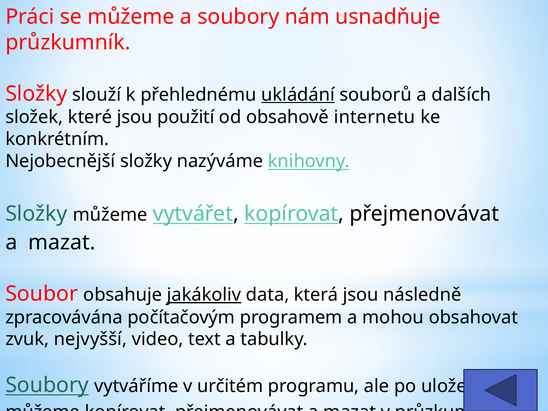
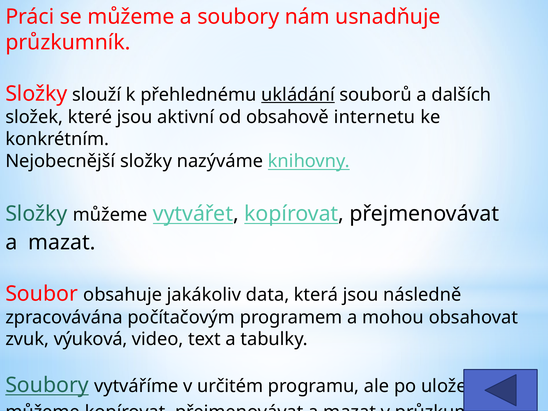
použití: použití -> aktivní (186, 117)
jakákoliv underline: present -> none (204, 295)
nejvyšší: nejvyšší -> výuková (91, 339)
